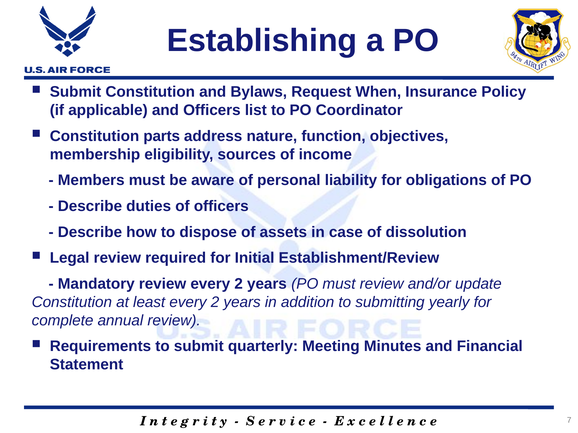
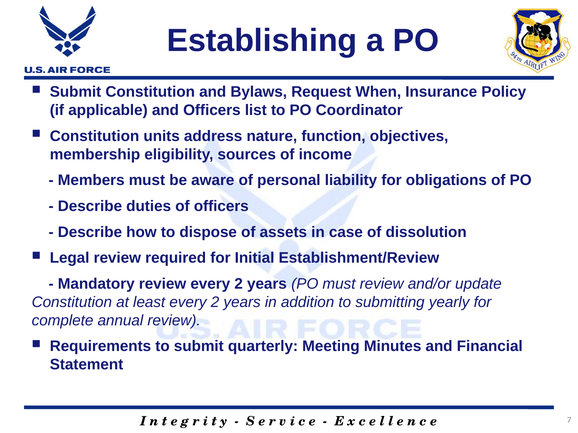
parts: parts -> units (162, 136)
